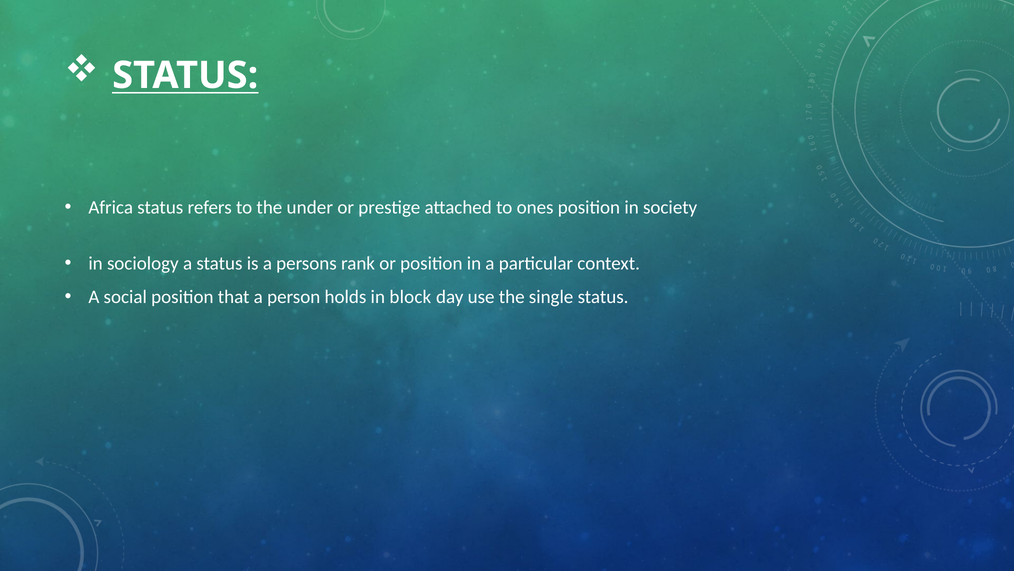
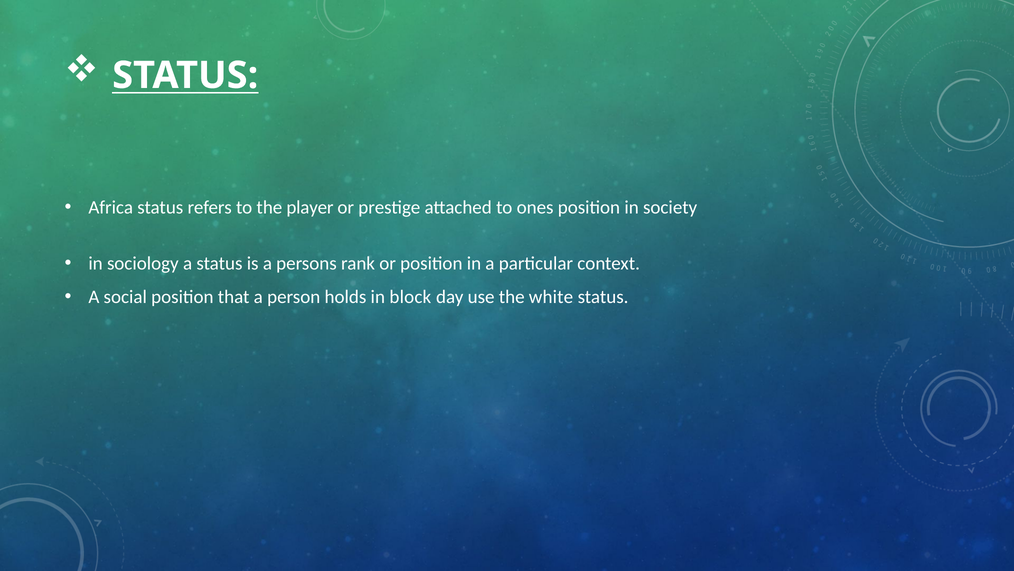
under: under -> player (310, 207)
single: single -> white (551, 297)
